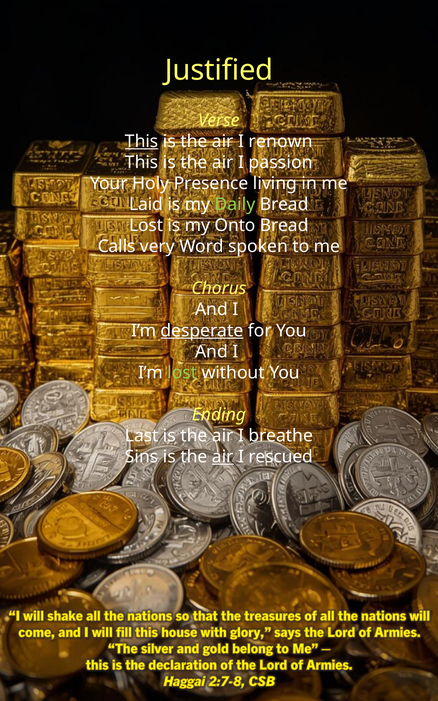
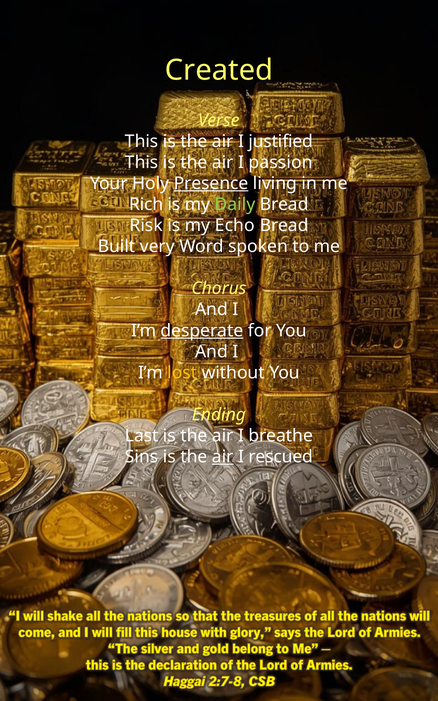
Justified: Justified -> Created (219, 70)
This underline: present -> none (142, 141)
renown: renown -> justified (281, 141)
Presence underline: none -> present (211, 183)
Laid: Laid -> Rich (146, 204)
Lost: Lost -> Risk (146, 225)
Onto: Onto -> Echo (235, 225)
Calls: Calls -> Built (116, 246)
lost colour: light green -> yellow (182, 373)
